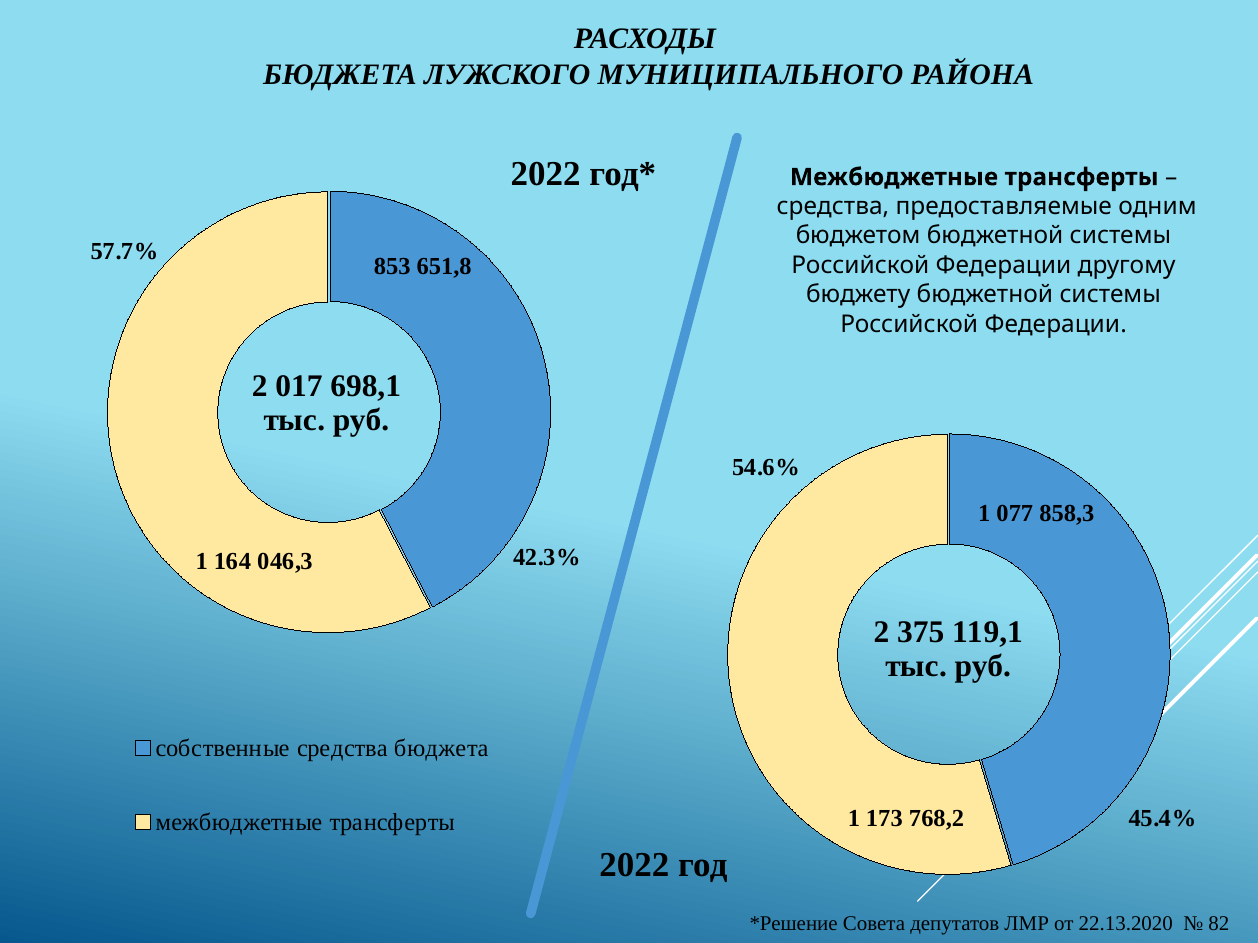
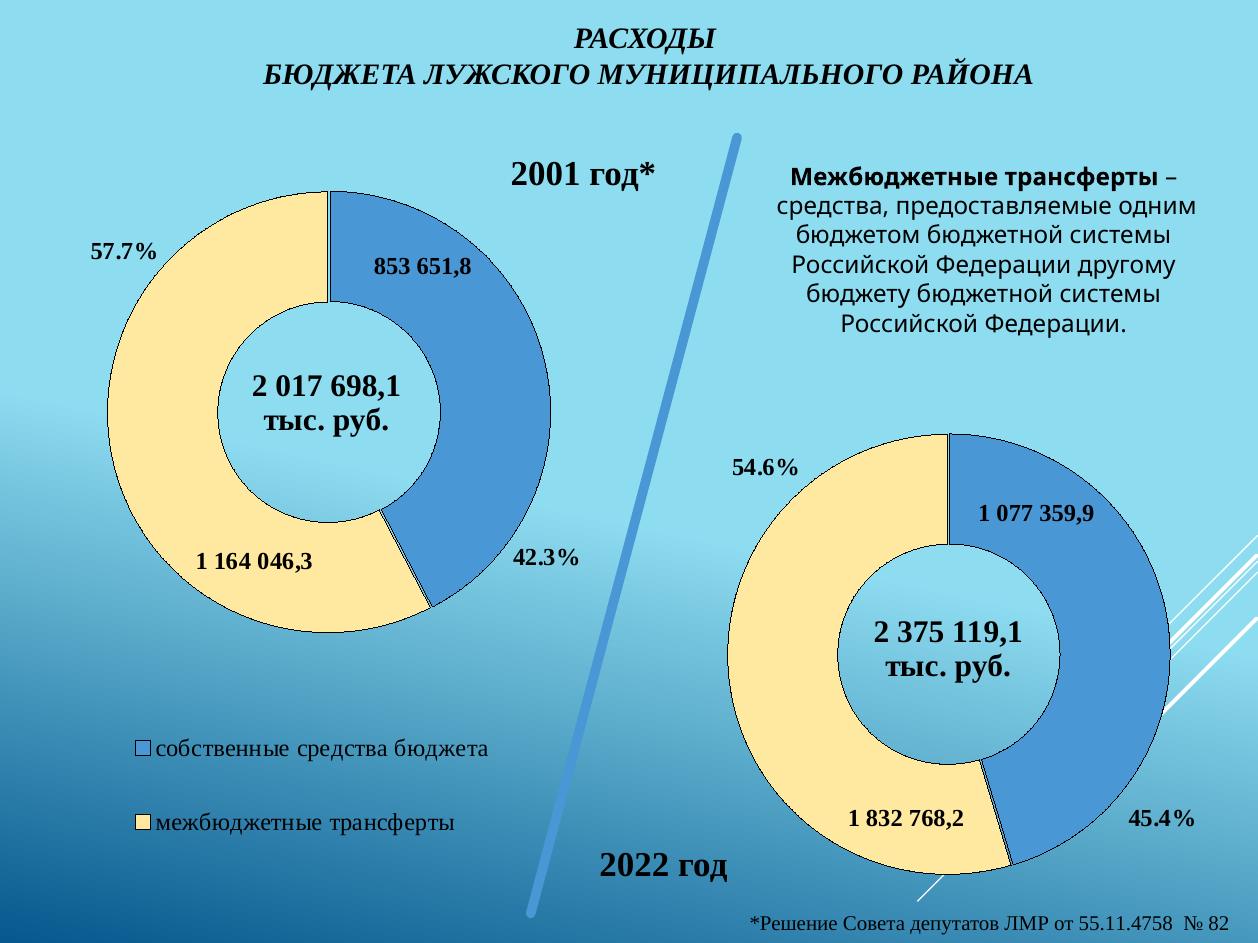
2022: 2022 -> 2001 (546, 174)
858,3: 858,3 -> 359,9 (1067, 514)
173: 173 -> 832 (884, 819)
22.13.2020: 22.13.2020 -> 55.11.4758 (1126, 924)
